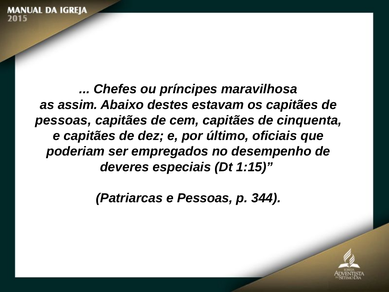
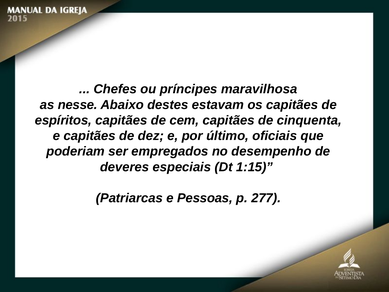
assim: assim -> nesse (78, 105)
pessoas: pessoas -> espíritos (63, 120)
344: 344 -> 277 (266, 198)
